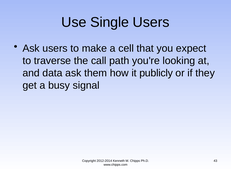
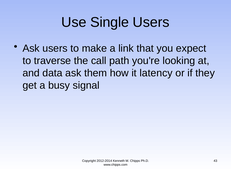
cell: cell -> link (126, 48)
publicly: publicly -> latency (156, 73)
